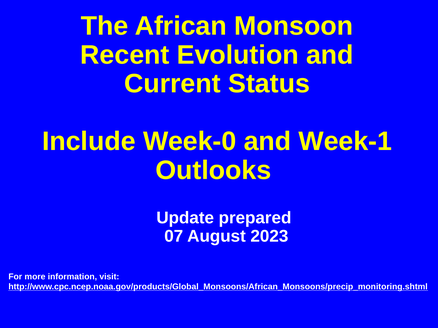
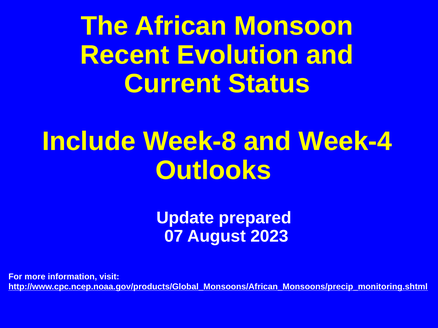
Week-0: Week-0 -> Week-8 (190, 142)
Week-1: Week-1 -> Week-4 (345, 142)
